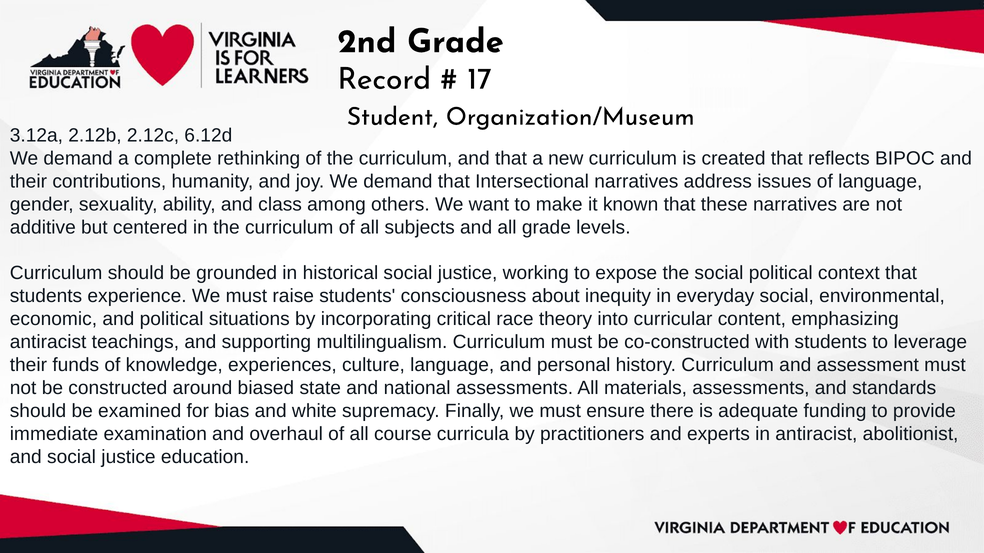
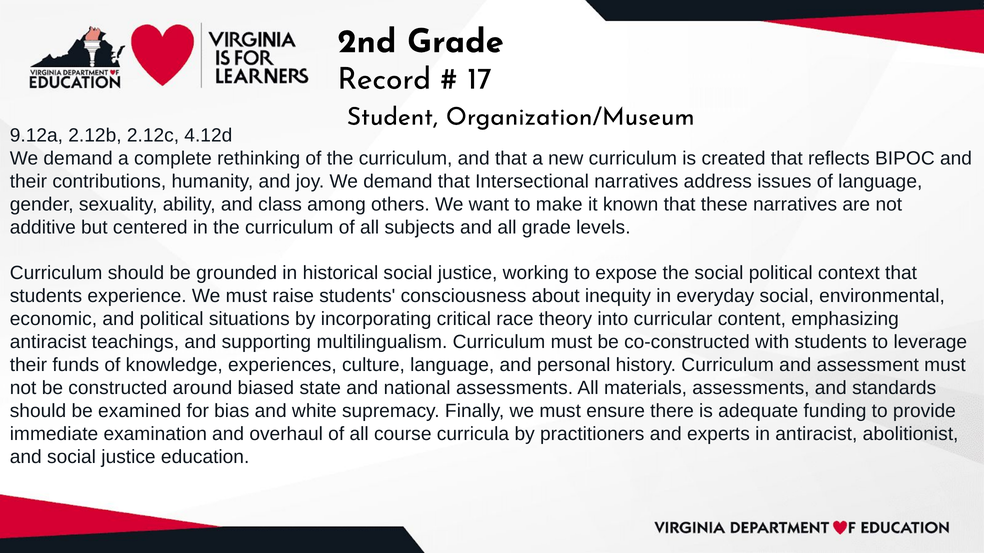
3.12a: 3.12a -> 9.12a (36, 136)
6.12d: 6.12d -> 4.12d (208, 136)
